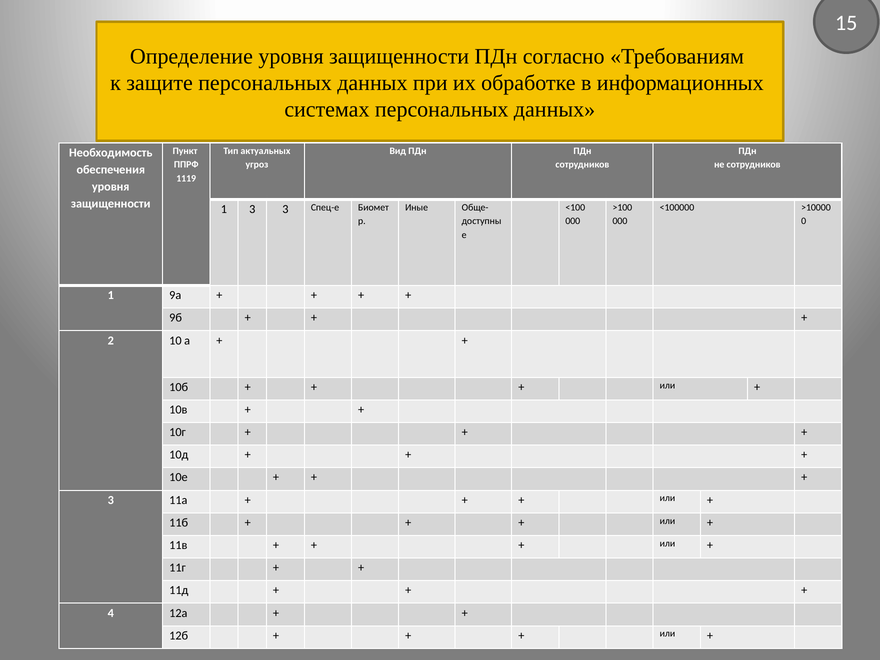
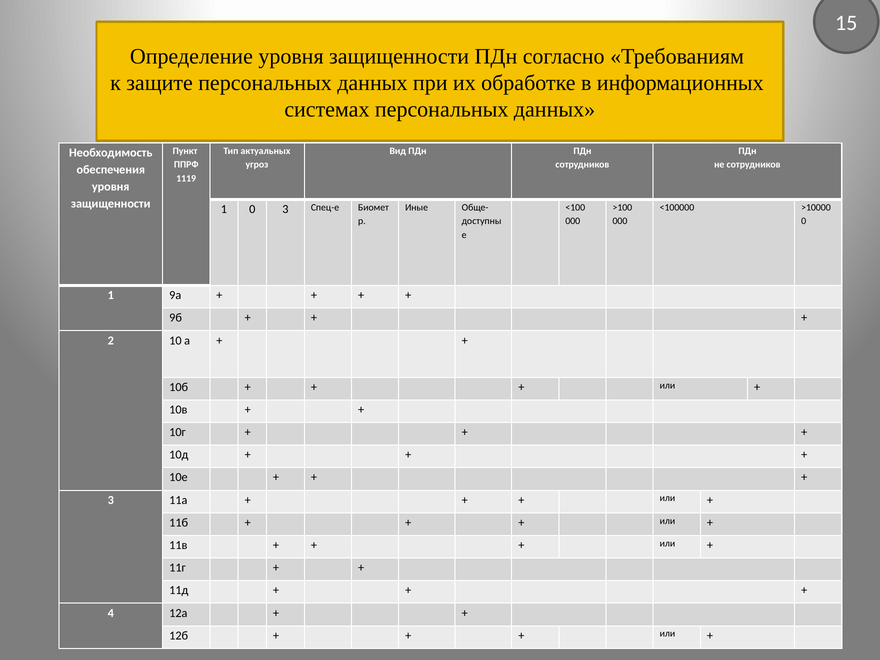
1 3: 3 -> 0 (252, 209)
